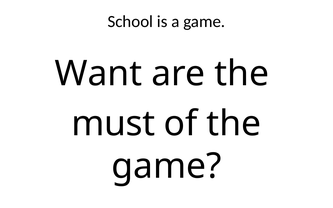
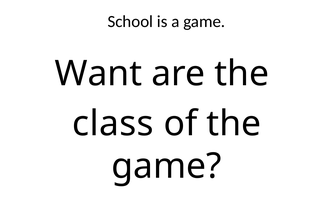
must: must -> class (113, 124)
